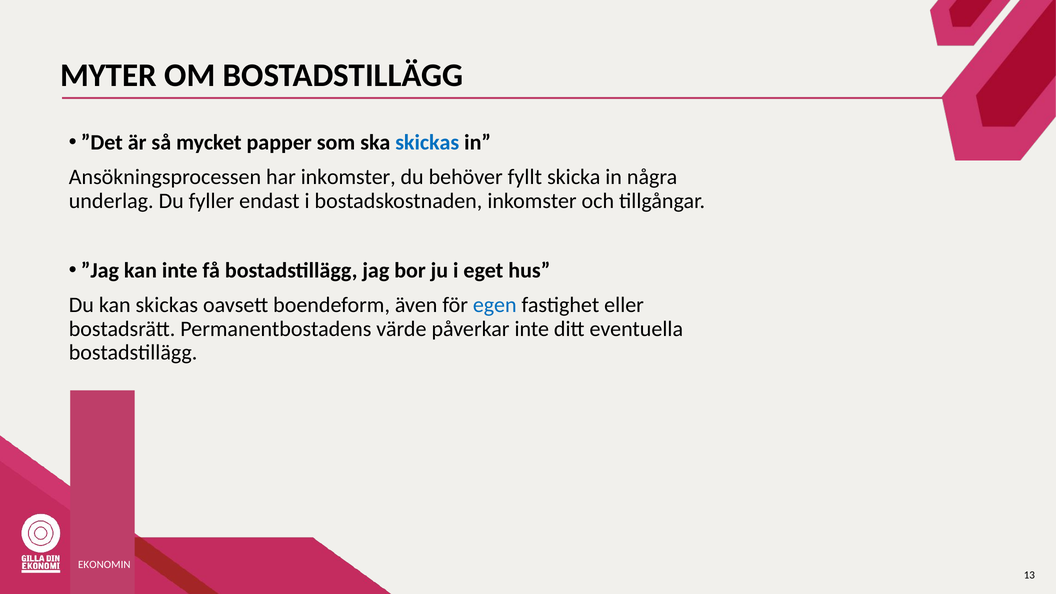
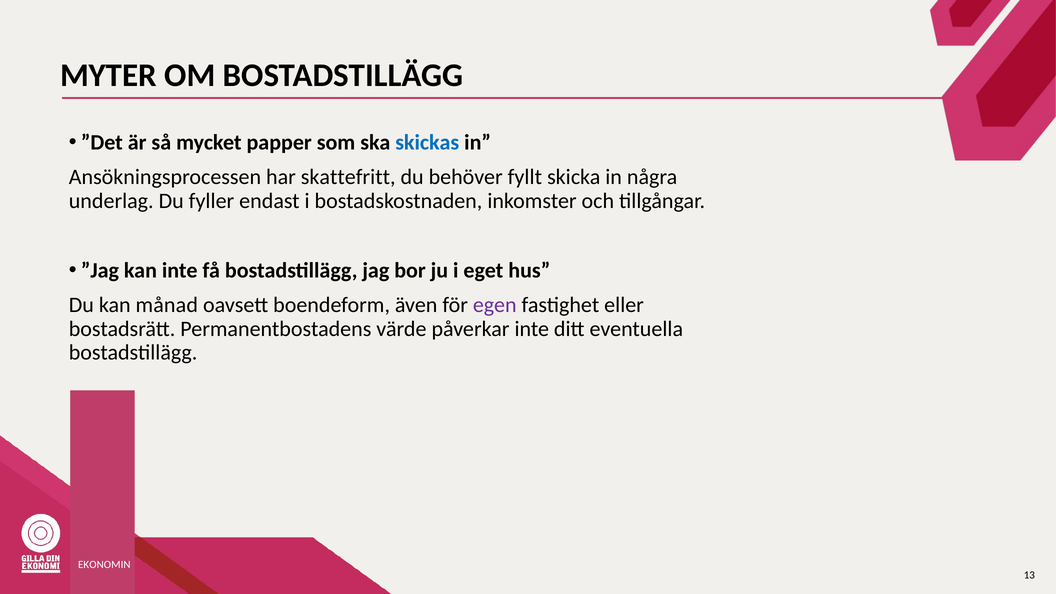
har inkomster: inkomster -> skattefritt (348, 177)
kan skickas: skickas -> månad (167, 305)
egen colour: blue -> purple (495, 305)
